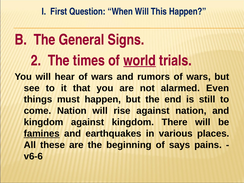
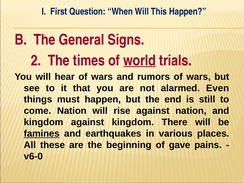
says: says -> gave (180, 145)
v6-6: v6-6 -> v6-0 (33, 156)
